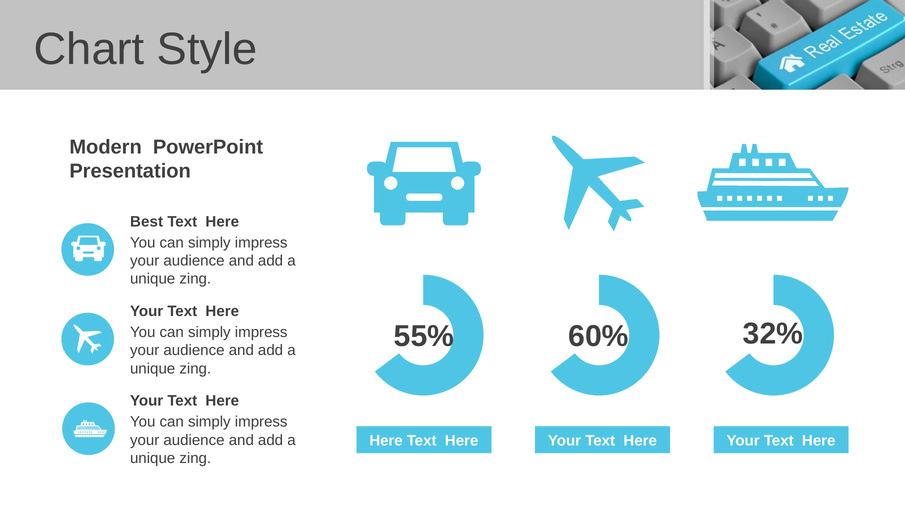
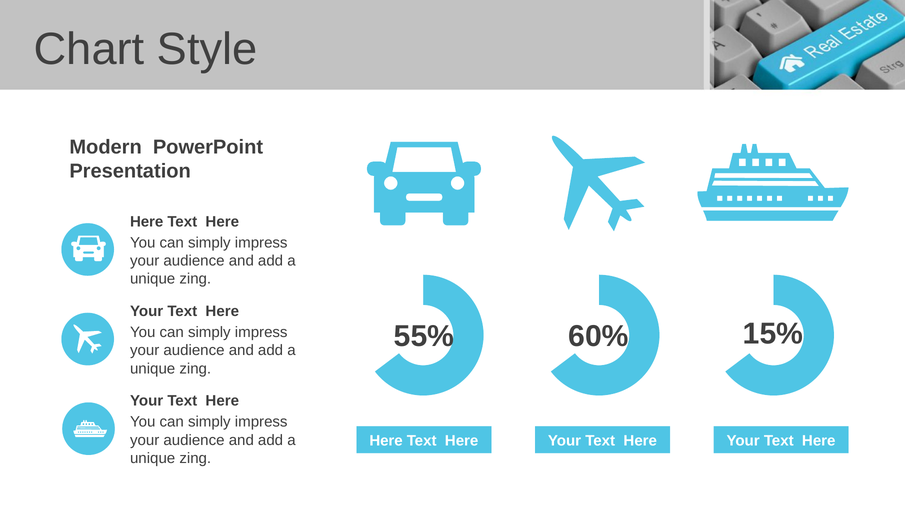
Best: Best -> Here (147, 222)
32%: 32% -> 15% (773, 334)
